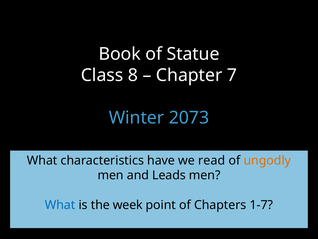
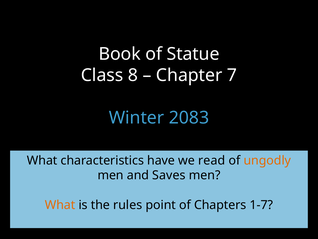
2073: 2073 -> 2083 (189, 117)
Leads: Leads -> Saves (169, 175)
What colour: blue -> orange (60, 205)
week: week -> rules (128, 205)
